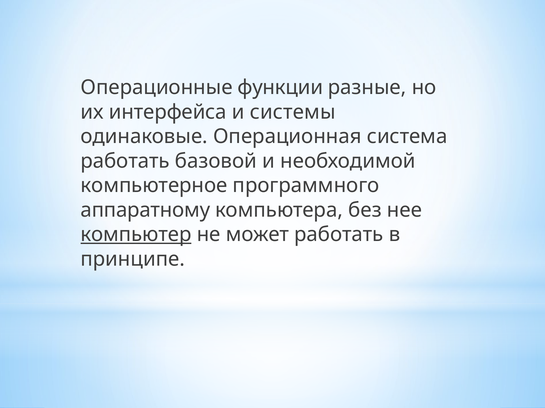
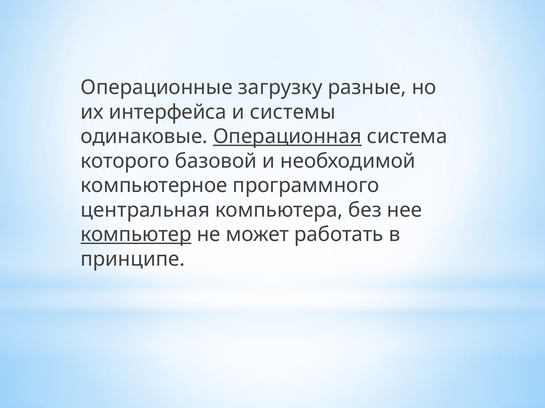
функции: функции -> загрузку (280, 88)
Операционная underline: none -> present (287, 137)
работать: работать -> которого (125, 161)
аппаратному: аппаратному -> центральная (145, 210)
